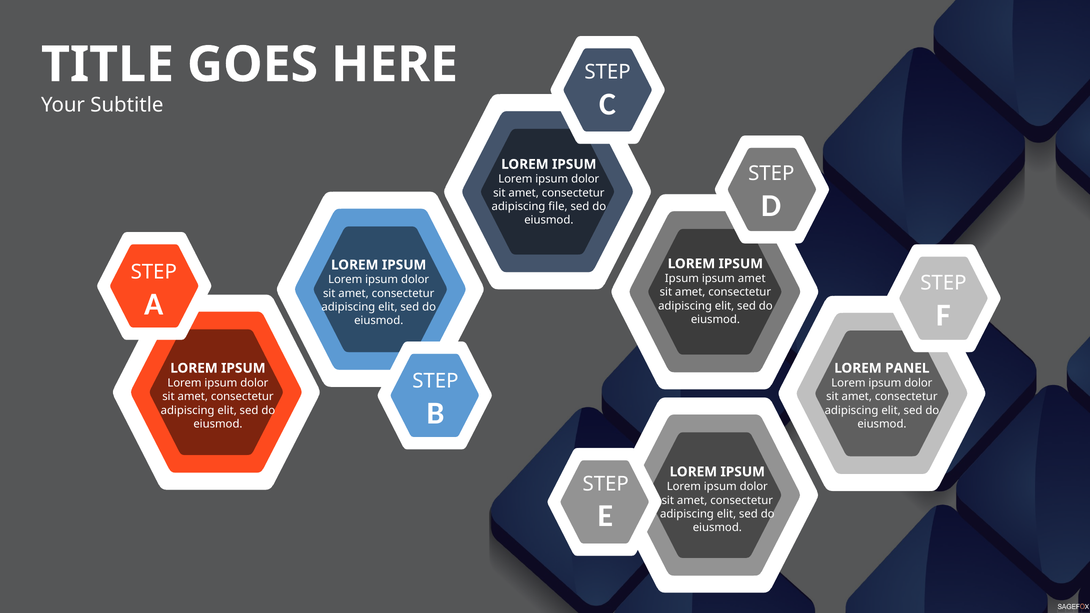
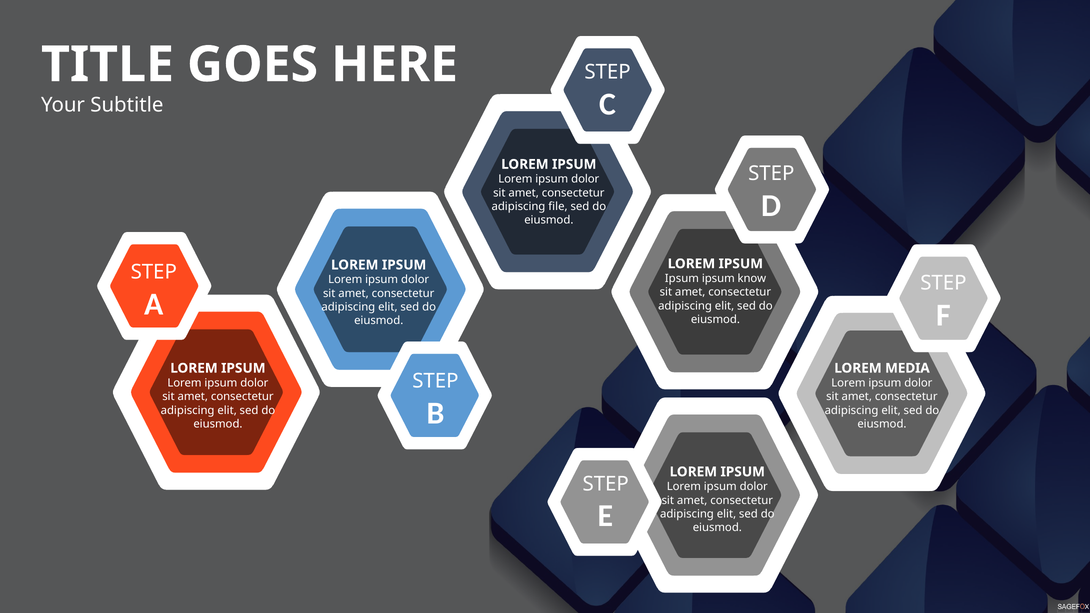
ipsum amet: amet -> know (752, 279)
PANEL: PANEL -> MEDIA (907, 368)
